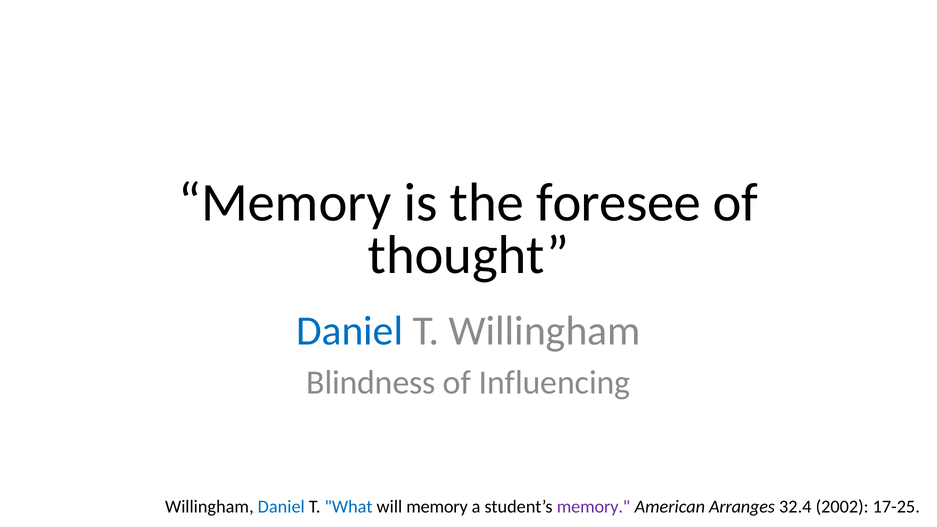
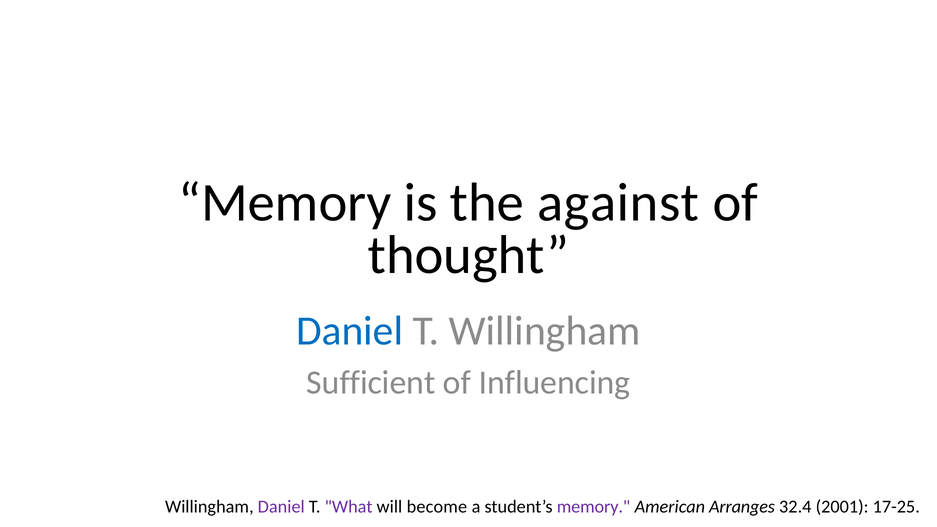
foresee: foresee -> against (618, 203)
Blindness: Blindness -> Sufficient (371, 383)
Daniel colour: blue -> purple (281, 507)
What colour: blue -> purple (349, 507)
will memory: memory -> become (437, 507)
2002: 2002 -> 2001 (842, 507)
